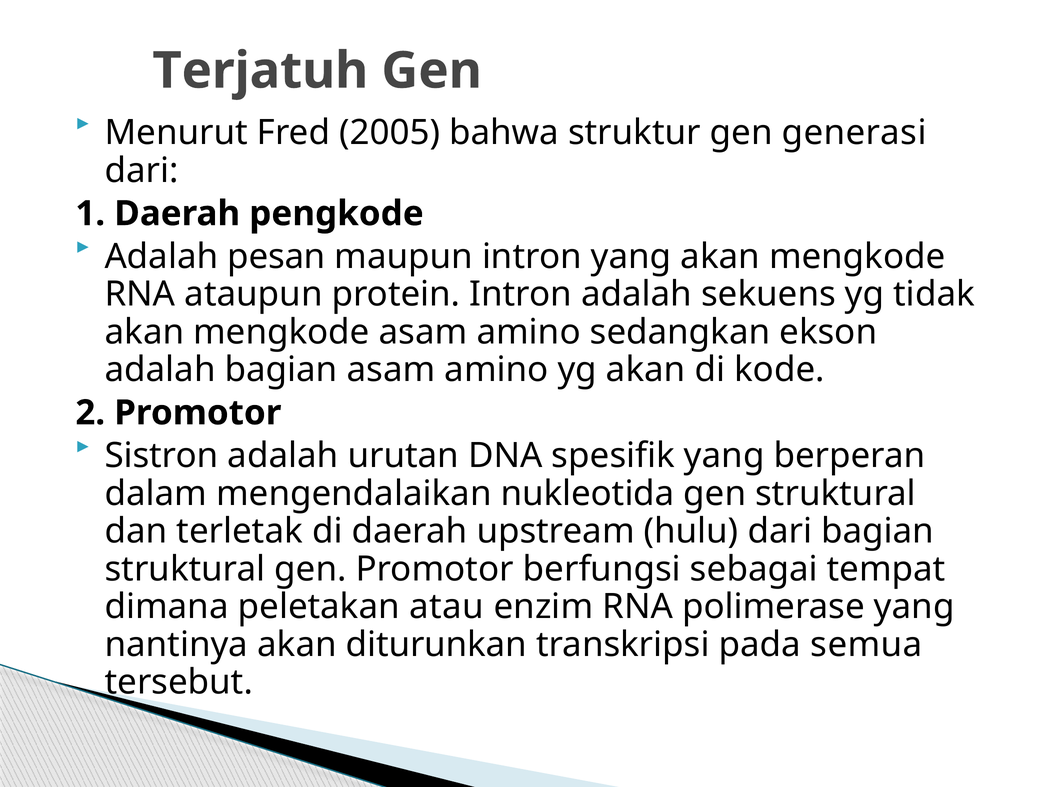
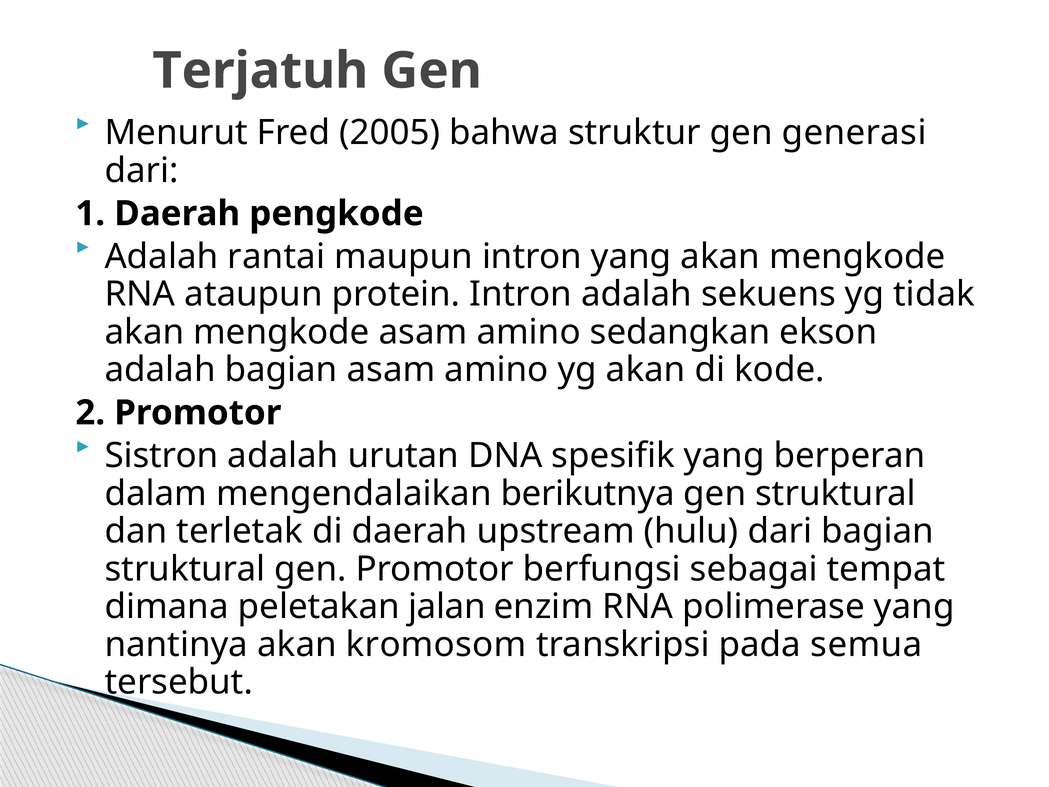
pesan: pesan -> rantai (276, 256)
nukleotida: nukleotida -> berikutnya (588, 493)
atau: atau -> jalan (447, 607)
diturunkan: diturunkan -> kromosom (436, 644)
